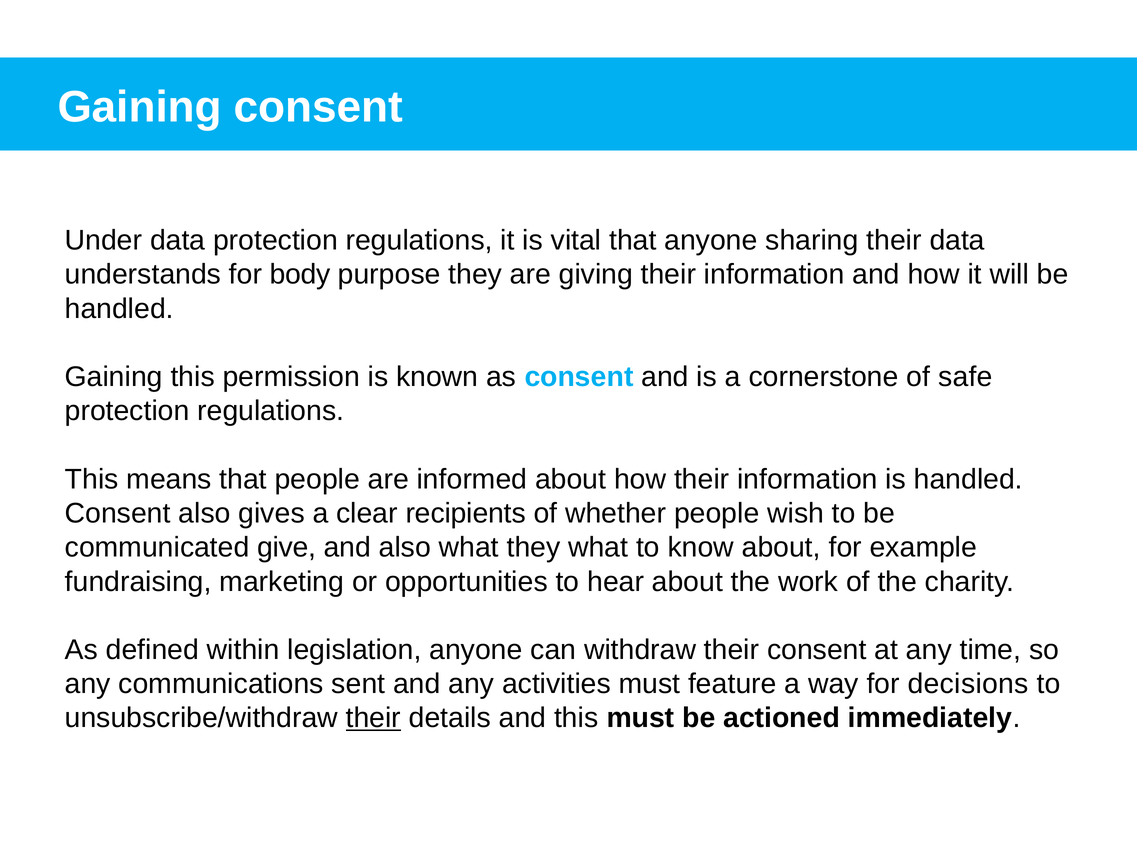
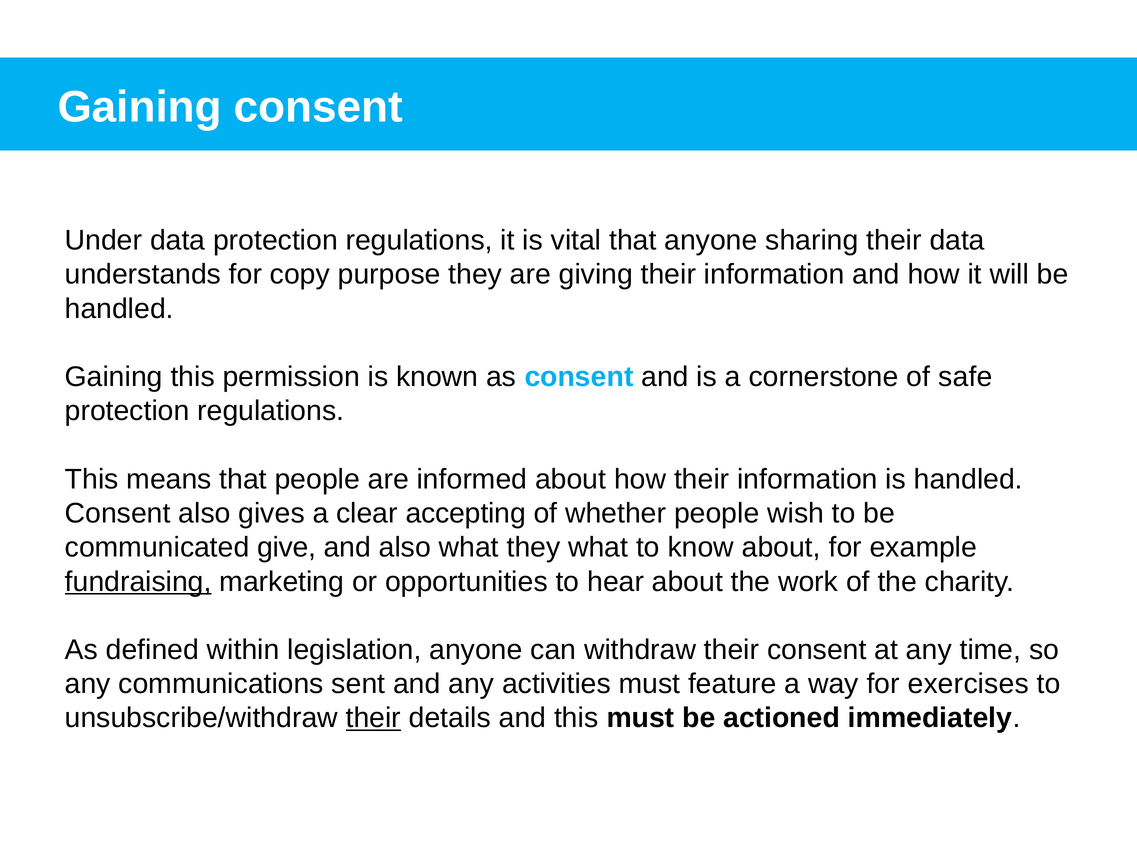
body: body -> copy (300, 274)
recipients: recipients -> accepting (466, 513)
fundraising underline: none -> present (138, 581)
decisions: decisions -> exercises (968, 684)
